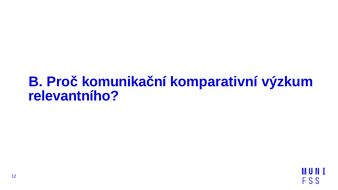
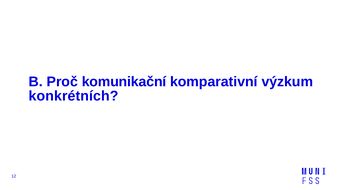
relevantního: relevantního -> konkrétních (74, 96)
